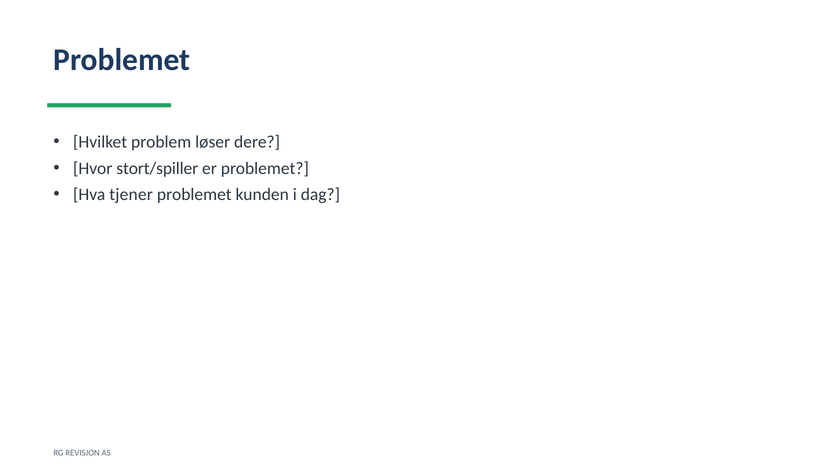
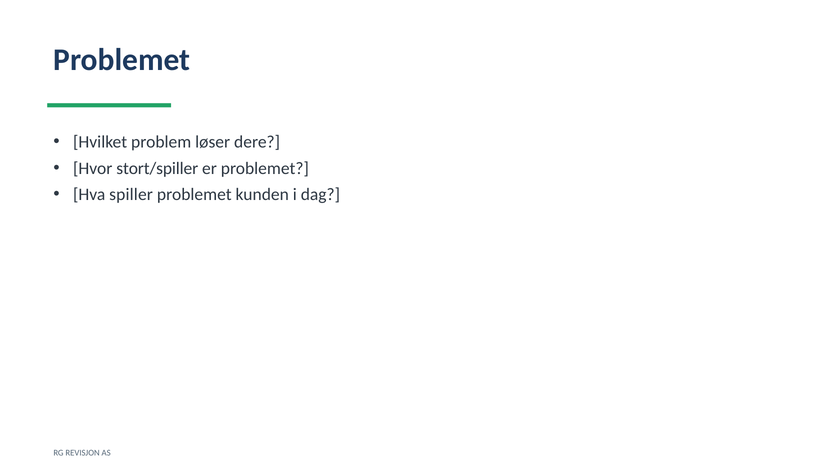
tjener: tjener -> spiller (131, 195)
